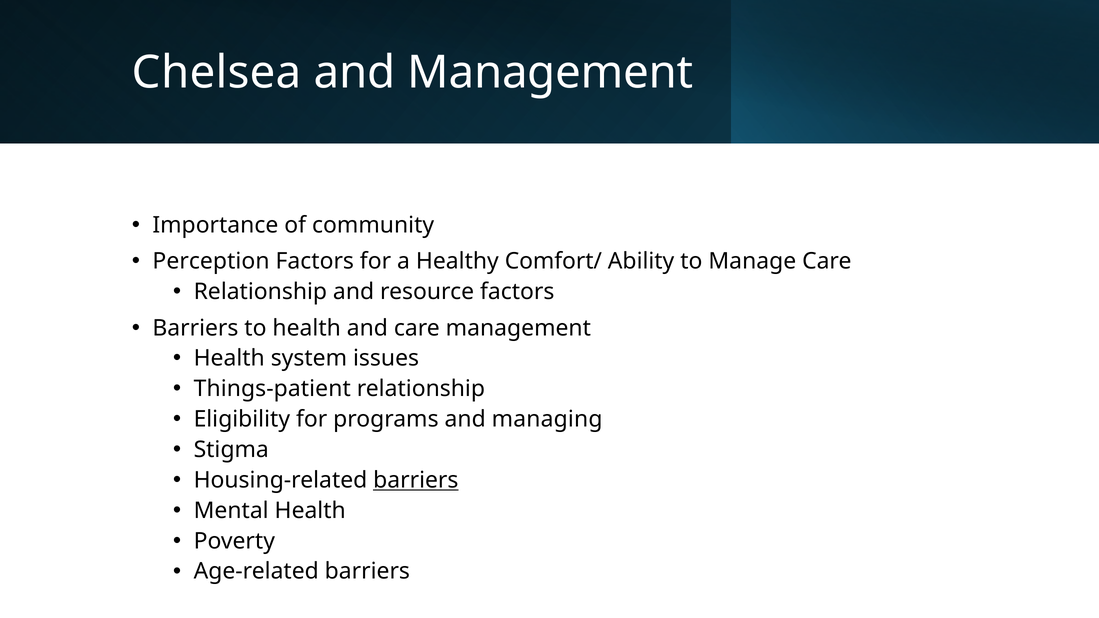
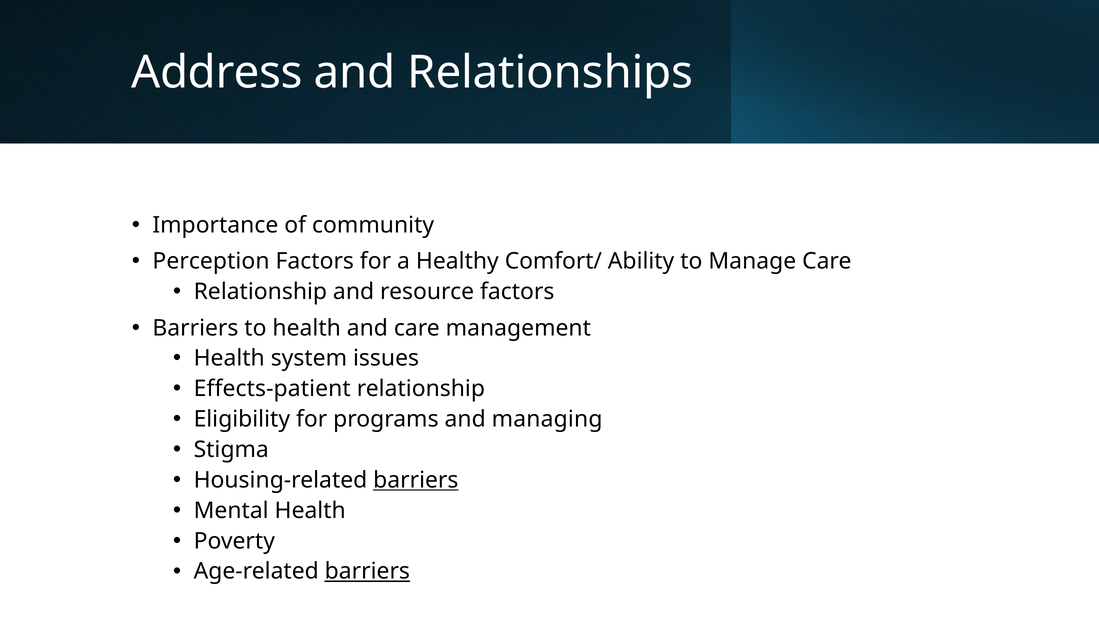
Chelsea: Chelsea -> Address (217, 73)
and Management: Management -> Relationships (550, 73)
Things-patient: Things-patient -> Effects-patient (272, 389)
barriers underline: none -> present (367, 572)
